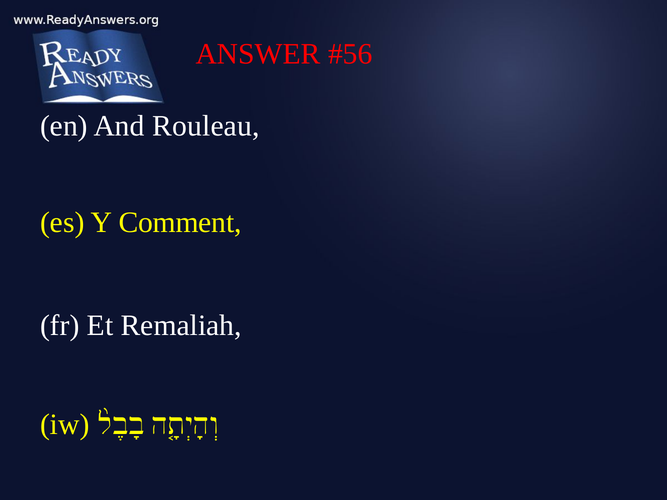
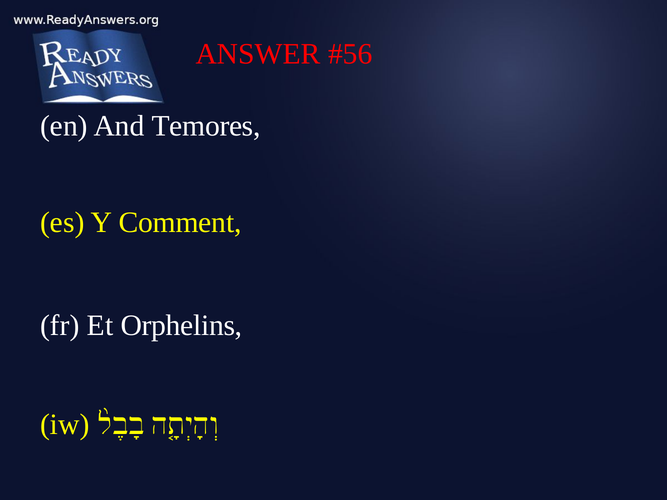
Rouleau: Rouleau -> Temores (206, 126)
Remaliah: Remaliah -> Orphelins (181, 325)
